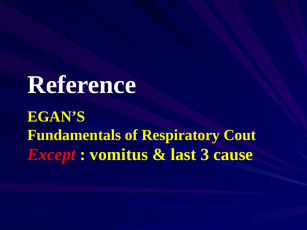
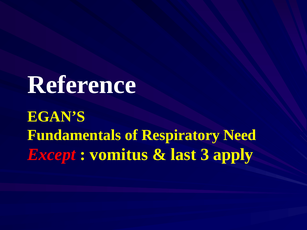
Cout: Cout -> Need (240, 135)
cause: cause -> apply (233, 155)
